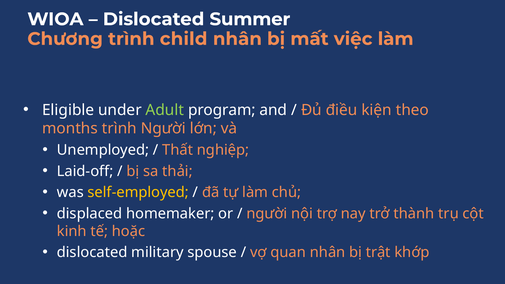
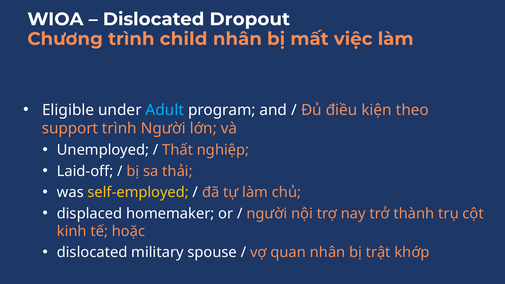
Summer: Summer -> Dropout (250, 19)
Adult colour: light green -> light blue (165, 110)
months: months -> support (70, 129)
